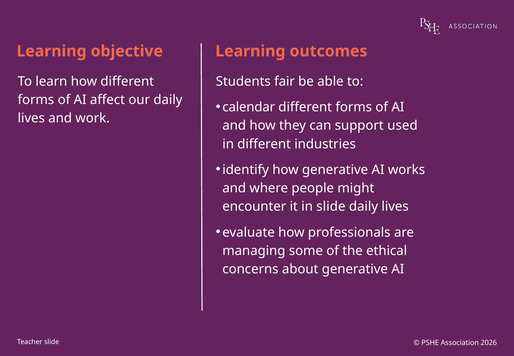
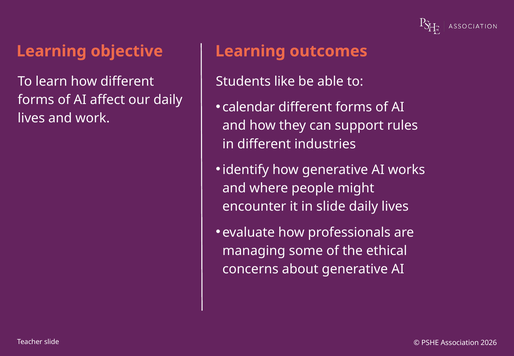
fair: fair -> like (285, 81)
used: used -> rules (403, 125)
